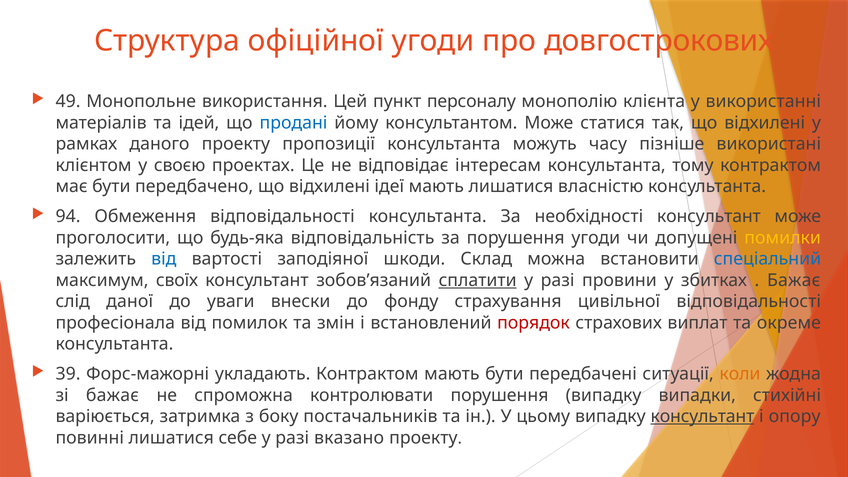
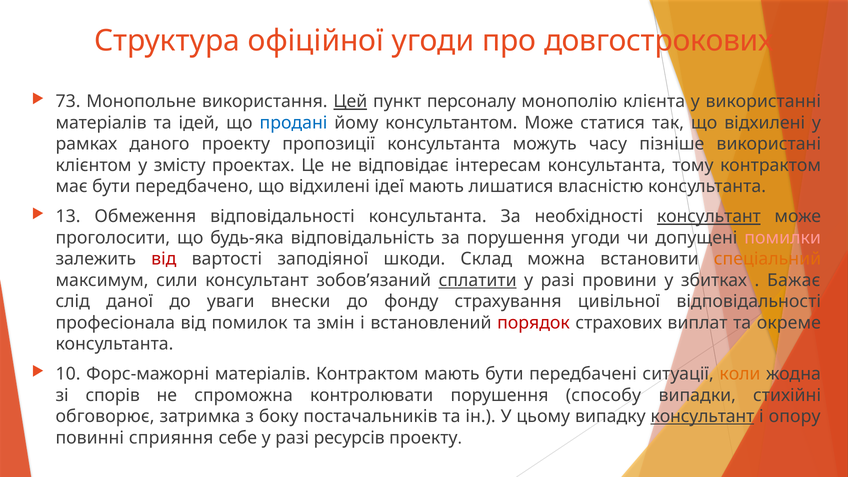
49: 49 -> 73 (68, 102)
Цей underline: none -> present (350, 102)
своєю: своєю -> змісту (180, 165)
94: 94 -> 13 (68, 217)
консультант underline: none -> present (709, 217)
помилки colour: yellow -> pink (783, 238)
від colour: blue -> red (164, 259)
спеціальний colour: blue -> orange (768, 259)
своїх: своїх -> сили (177, 280)
39: 39 -> 10 (68, 374)
Форс-мажорні укладають: укладають -> матеріалів (263, 374)
зі бажає: бажає -> спорів (113, 395)
порушення випадку: випадку -> способу (603, 395)
варіюється: варіюється -> обговорює (105, 417)
повинні лишатися: лишатися -> сприяння (171, 438)
вказано: вказано -> ресурсів (349, 438)
